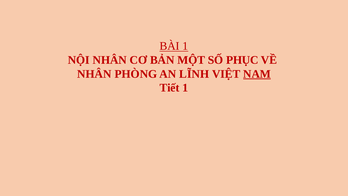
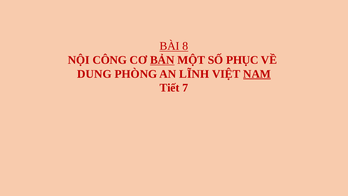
BÀI 1: 1 -> 8 (185, 46)
NỘI NHÂN: NHÂN -> CÔNG (110, 60)
BẢN underline: none -> present (162, 60)
NHÂN: NHÂN -> DUNG (94, 74)
Tiết 1: 1 -> 7 (185, 88)
